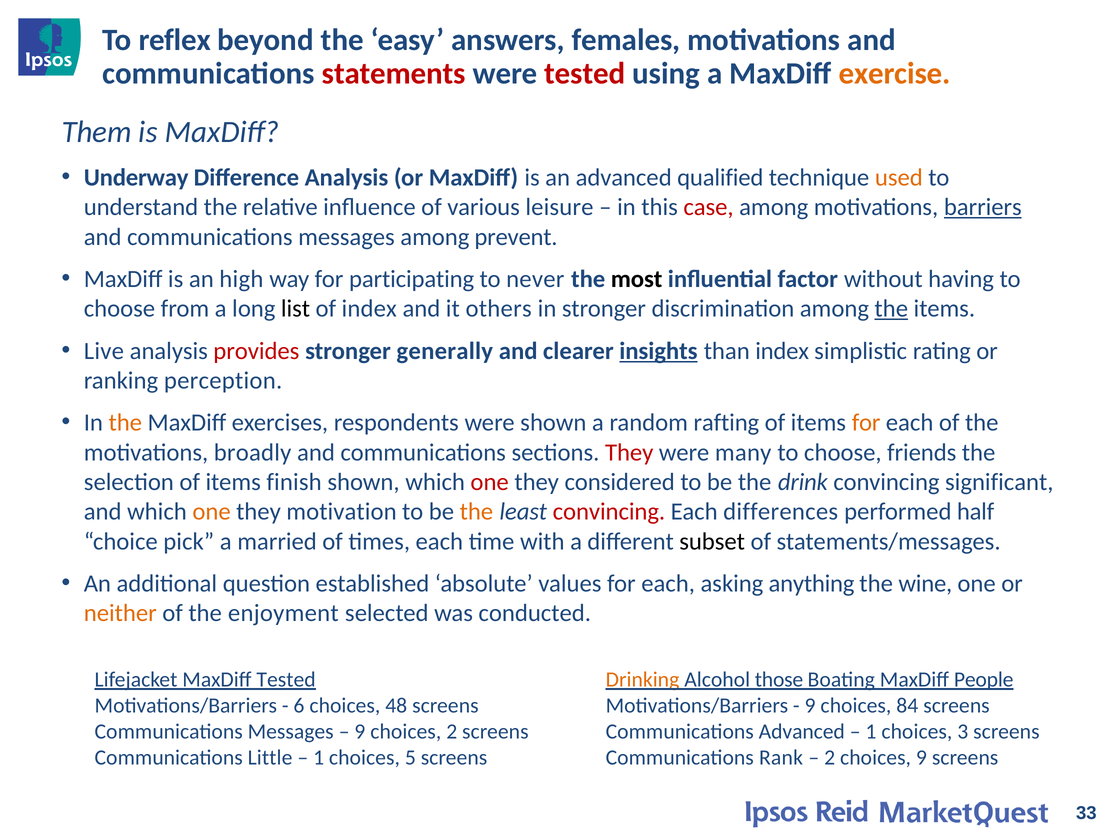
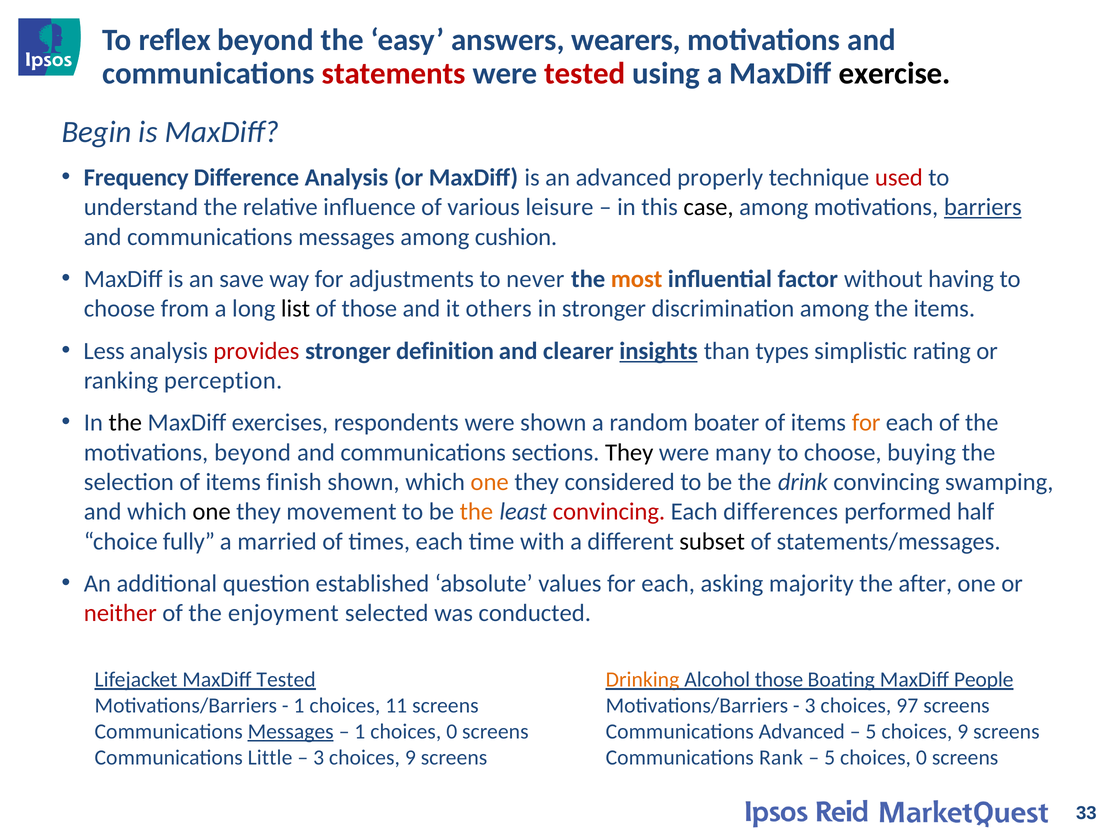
females: females -> wearers (626, 40)
exercise colour: orange -> black (895, 74)
Them: Them -> Begin (97, 132)
Underway: Underway -> Frequency (136, 178)
qualified: qualified -> properly (720, 178)
used colour: orange -> red (899, 178)
case colour: red -> black (708, 207)
prevent: prevent -> cushion (516, 237)
high: high -> save (242, 279)
participating: participating -> adjustments (412, 279)
most colour: black -> orange (637, 279)
of index: index -> those (369, 309)
the underline: present -> none (891, 309)
Live: Live -> Less (104, 351)
generally: generally -> definition (445, 351)
than index: index -> types (782, 351)
the colour: orange -> black (125, 423)
rafting: rafting -> boater (726, 423)
motivations broadly: broadly -> beyond (253, 453)
They colour: red -> black (629, 453)
friends: friends -> buying (922, 453)
one colour: red -> orange (490, 482)
significant: significant -> swamping (999, 482)
one colour: orange -> black (212, 512)
motivation: motivation -> movement (341, 512)
pick: pick -> fully (189, 542)
anything: anything -> majority (811, 584)
wine: wine -> after (925, 584)
neither colour: orange -> red (120, 614)
6: 6 -> 1 (299, 706)
48: 48 -> 11 (396, 706)
9: 9 -> 3 (810, 706)
84: 84 -> 97 (907, 706)
Messages underline: none -> present (291, 732)
9: 9 -> 1 (360, 732)
2: 2 -> 0 (452, 732)
1: 1 -> 5 (871, 732)
3: 3 -> 9 (963, 732)
1: 1 -> 3 (319, 758)
5: 5 -> 9 (410, 758)
2: 2 -> 5 (830, 758)
9: 9 -> 0 (921, 758)
